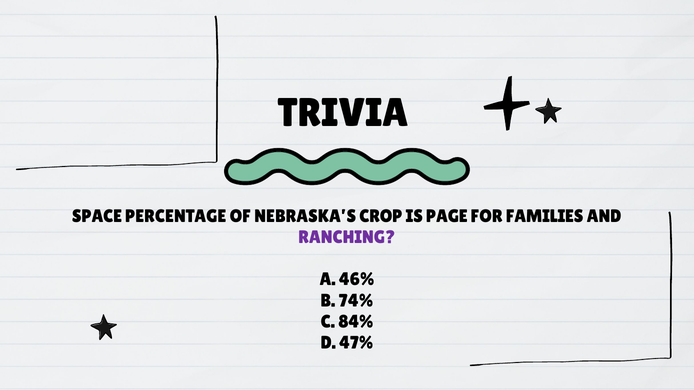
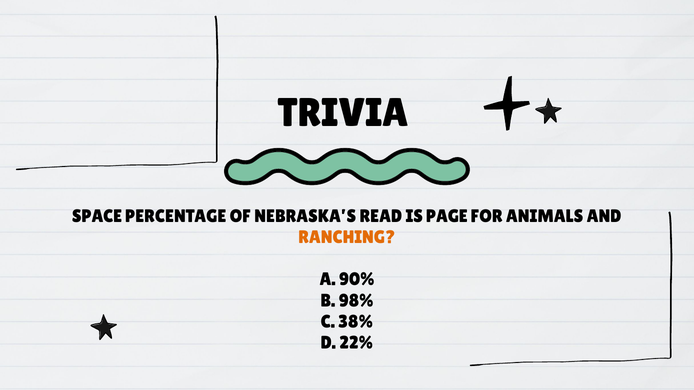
CROP: CROP -> READ (381, 217)
FAMILIES: FAMILIES -> ANIMALS (545, 217)
RANCHING colour: purple -> orange (347, 238)
46%: 46% -> 90% (357, 280)
74%: 74% -> 98% (356, 301)
84%: 84% -> 38% (356, 322)
47%: 47% -> 22% (356, 343)
